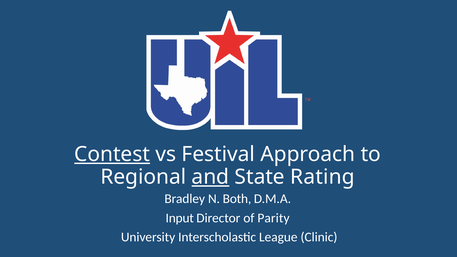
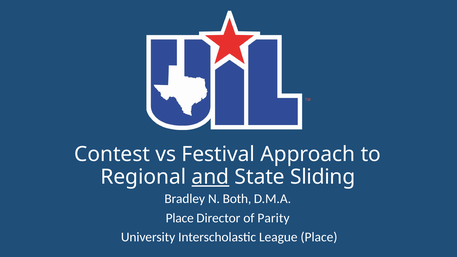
Contest underline: present -> none (112, 154)
Rating: Rating -> Sliding (323, 177)
Input: Input -> Place (180, 218)
League Clinic: Clinic -> Place (319, 237)
